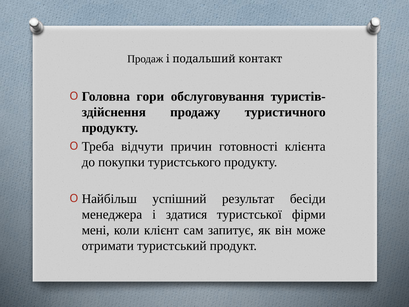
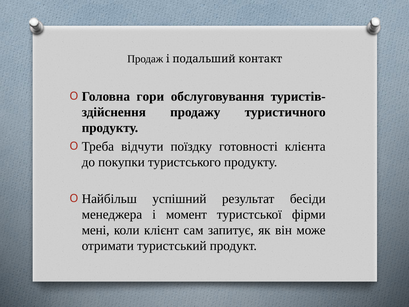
причин: причин -> поїздку (191, 146)
здатися: здатися -> момент (186, 214)
